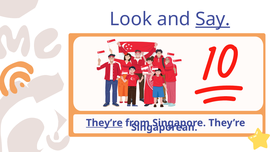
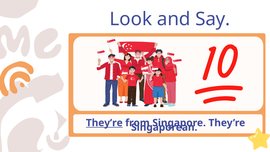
Say underline: present -> none (213, 19)
